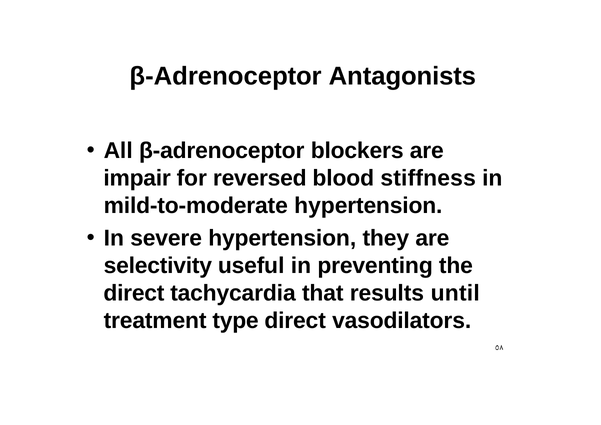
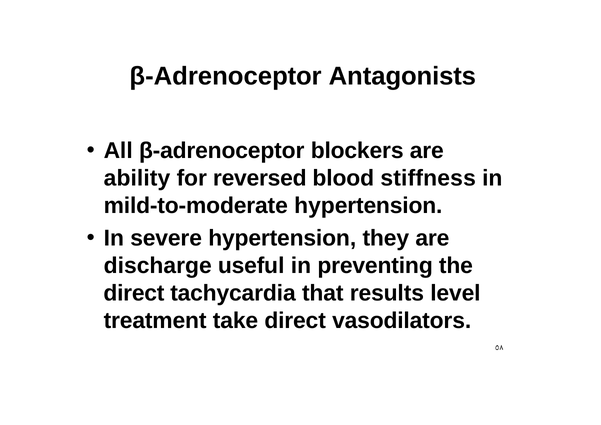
impair: impair -> ability (137, 178)
selectivity: selectivity -> discharge (158, 266)
until: until -> level (455, 293)
type: type -> take (236, 321)
